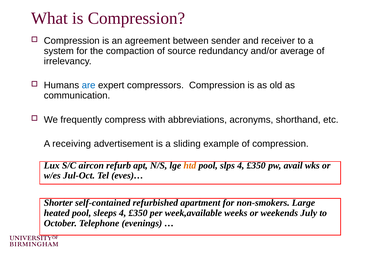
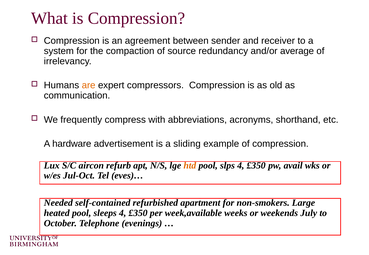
are colour: blue -> orange (89, 85)
receiving: receiving -> hardware (72, 144)
Shorter: Shorter -> Needed (58, 203)
